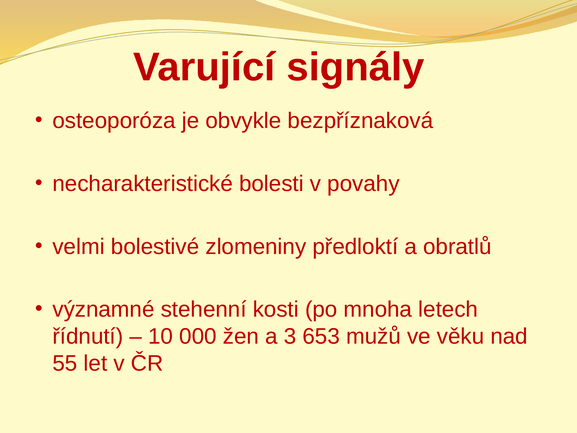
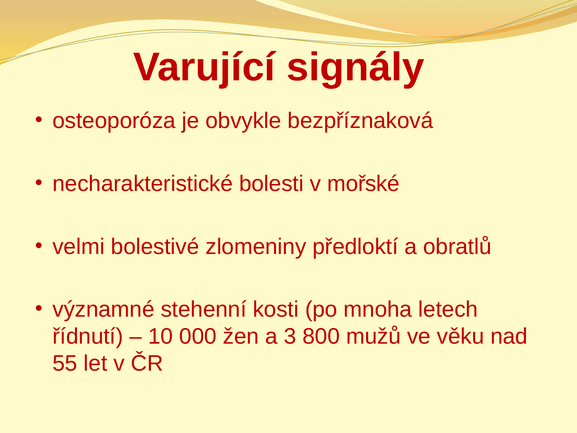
povahy: povahy -> mořské (364, 184)
653: 653 -> 800 (321, 336)
